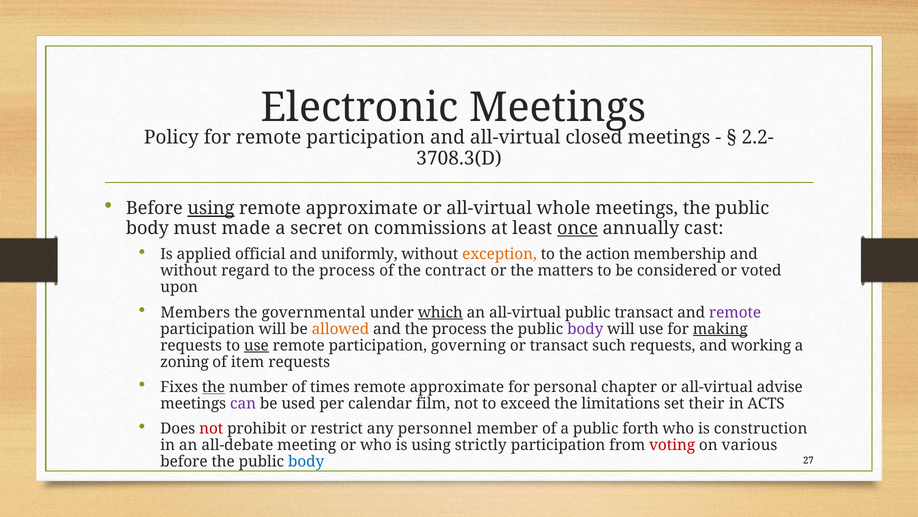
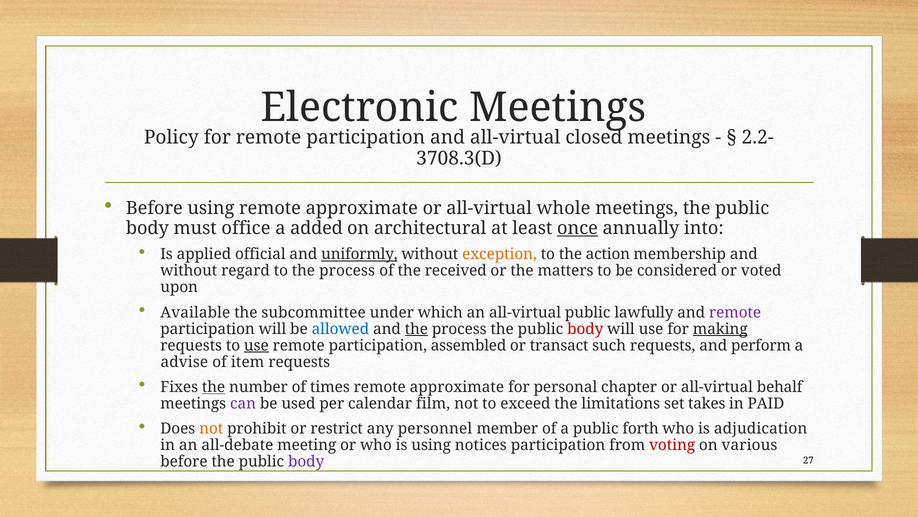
using underline: present -> none (211, 208)
made: made -> office (246, 228)
secret: secret -> added (316, 228)
commissions: commissions -> architectural (430, 228)
cast: cast -> into (704, 228)
uniformly underline: none -> present (359, 254)
contract: contract -> received (456, 271)
Members: Members -> Available (195, 312)
governmental: governmental -> subcommittee (314, 312)
which underline: present -> none (440, 312)
public transact: transact -> lawfully (644, 312)
allowed colour: orange -> blue (340, 329)
the underline: none -> present (416, 329)
body colour: purple -> red (585, 329)
governing: governing -> assembled (469, 345)
working: working -> perform (761, 345)
zoning: zoning -> advise (184, 362)
advise: advise -> behalf (780, 387)
their: their -> takes (707, 403)
ACTS: ACTS -> PAID (766, 403)
not colour: red -> orange (211, 428)
construction: construction -> adjudication (761, 428)
strictly: strictly -> notices (481, 445)
body colour: blue -> purple (306, 461)
